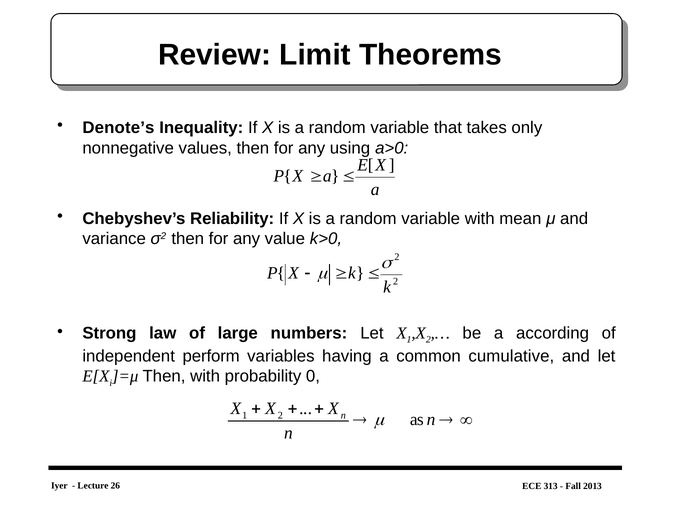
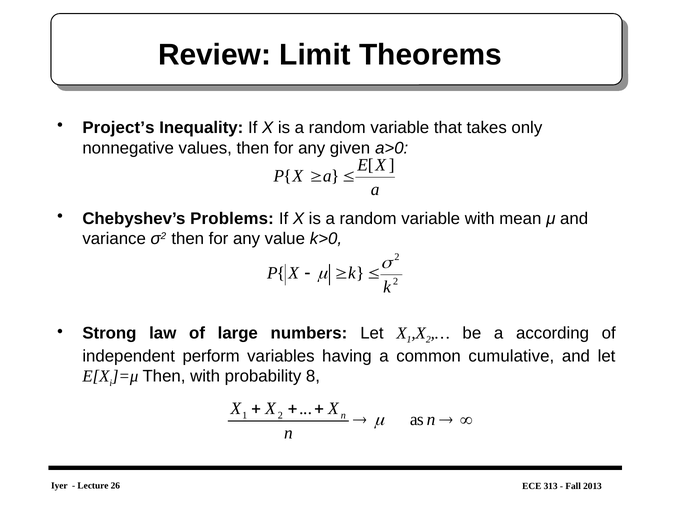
Denote’s: Denote’s -> Project’s (118, 128)
using: using -> given (350, 148)
Reliability: Reliability -> Problems (232, 219)
0: 0 -> 8 (313, 376)
